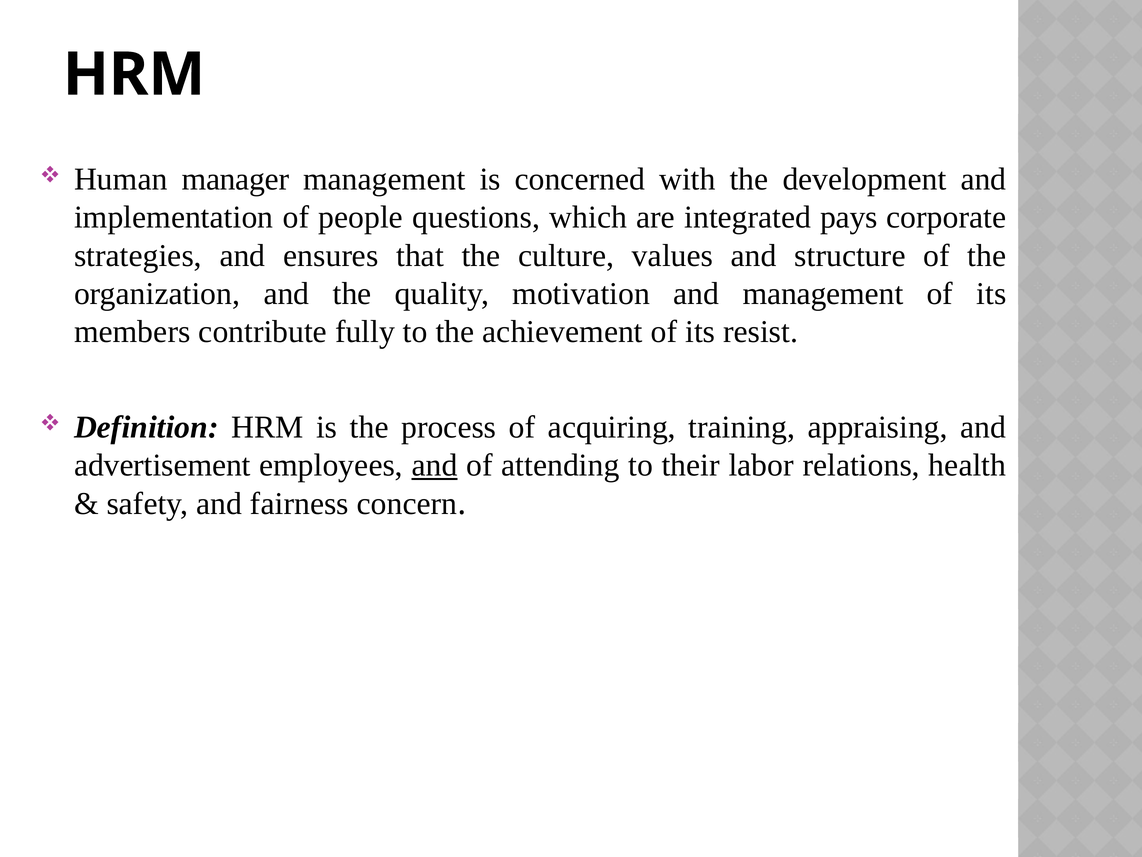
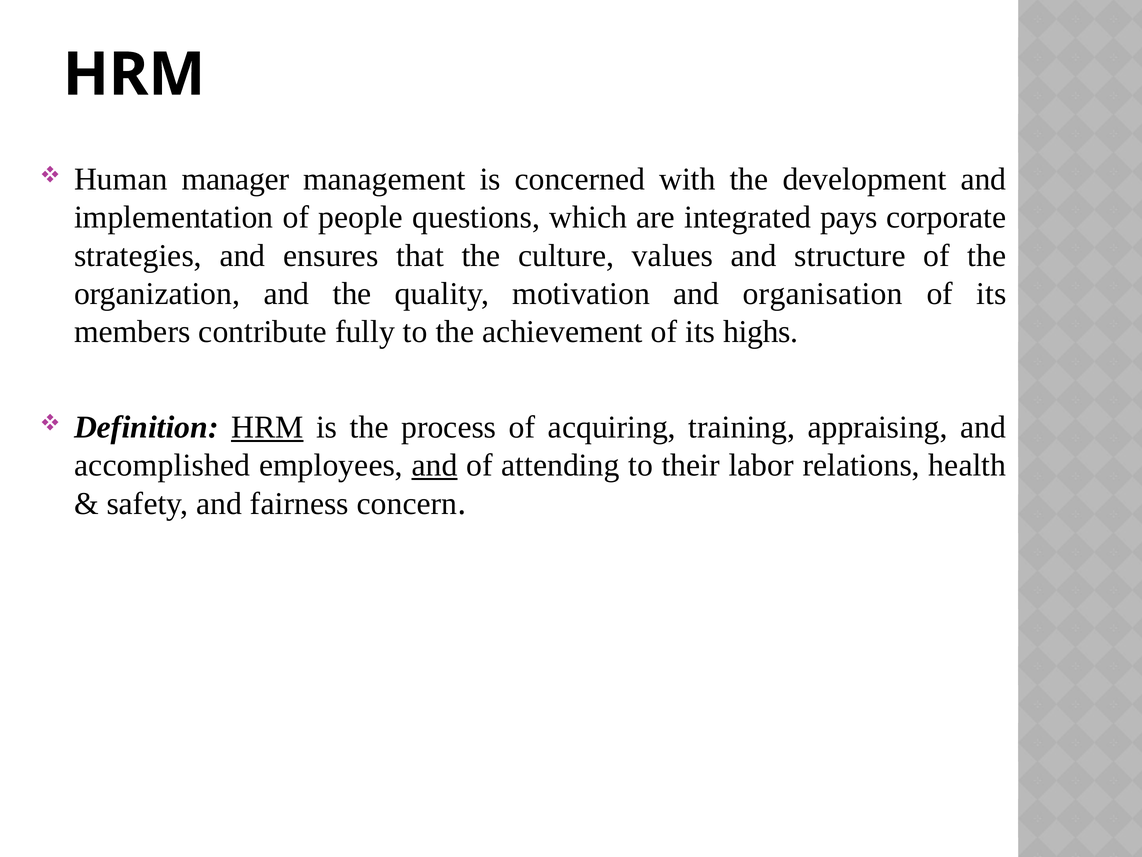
and management: management -> organisation (823, 294)
resist: resist -> highs (761, 332)
HRM underline: none -> present (267, 427)
advertisement: advertisement -> accomplished (162, 465)
